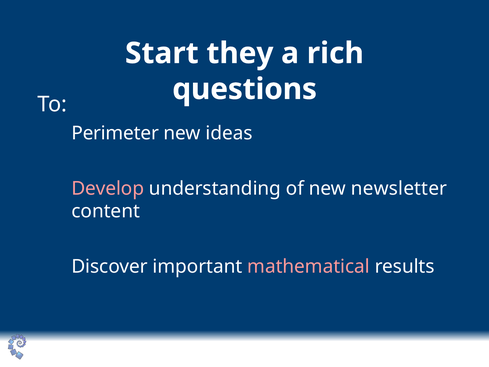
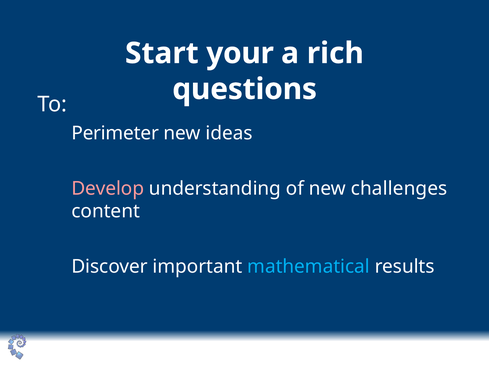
they: they -> your (240, 53)
newsletter: newsletter -> challenges (399, 188)
mathematical colour: pink -> light blue (309, 266)
